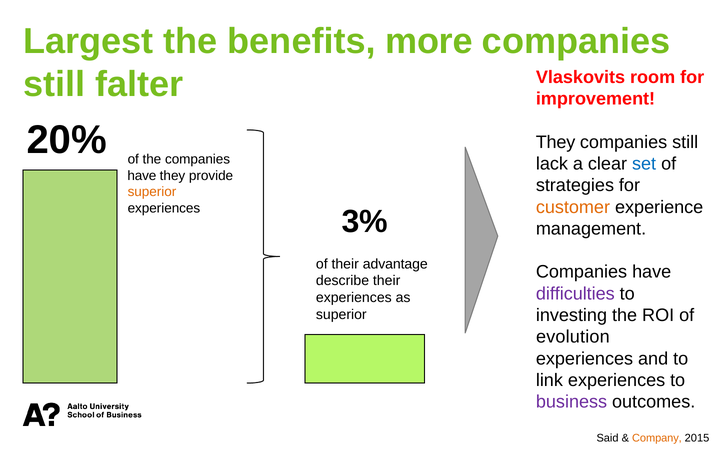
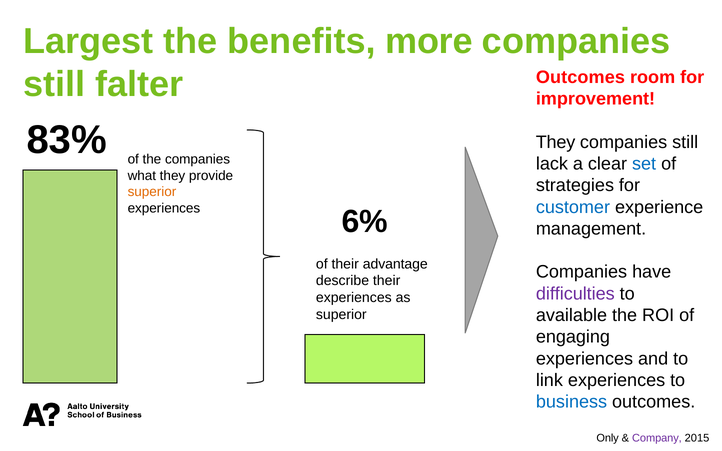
Vlaskovits: Vlaskovits -> Outcomes (580, 77)
20%: 20% -> 83% (67, 140)
have: have -> what (142, 176)
customer colour: orange -> blue (573, 207)
3%: 3% -> 6% (365, 222)
investing: investing -> available (571, 316)
evolution: evolution -> engaging (573, 337)
business colour: purple -> blue (572, 402)
Said: Said -> Only (608, 438)
Company colour: orange -> purple (657, 438)
